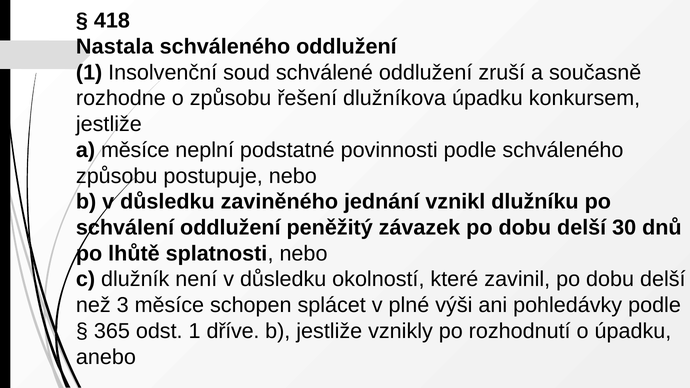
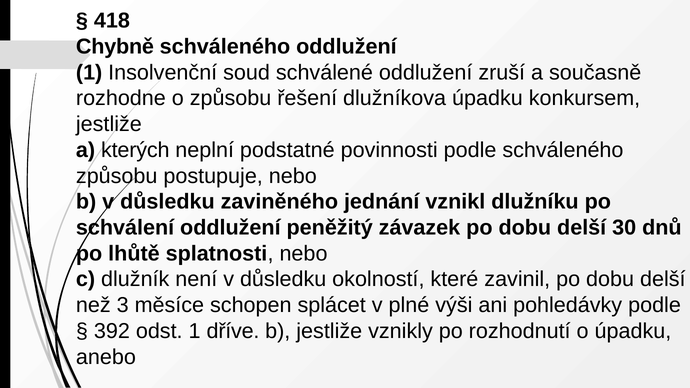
Nastala: Nastala -> Chybně (115, 47)
a měsíce: měsíce -> kterých (135, 150)
365: 365 -> 392 (112, 331)
